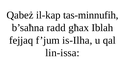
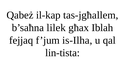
tas-minnufih: tas-minnufih -> tas-jgħallem (91, 15)
radd: radd -> lilek (56, 28)
lin-issa: lin-issa -> lin-tista (63, 53)
